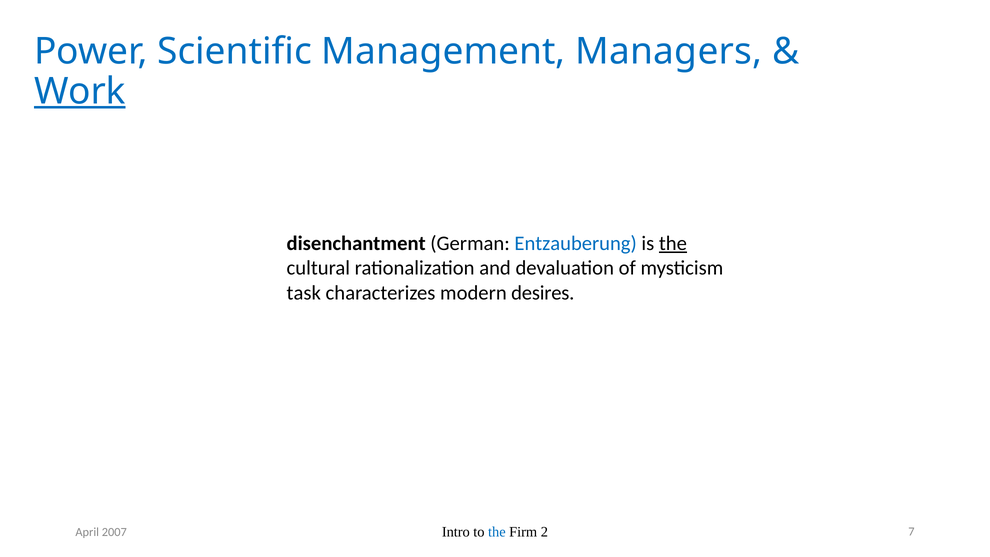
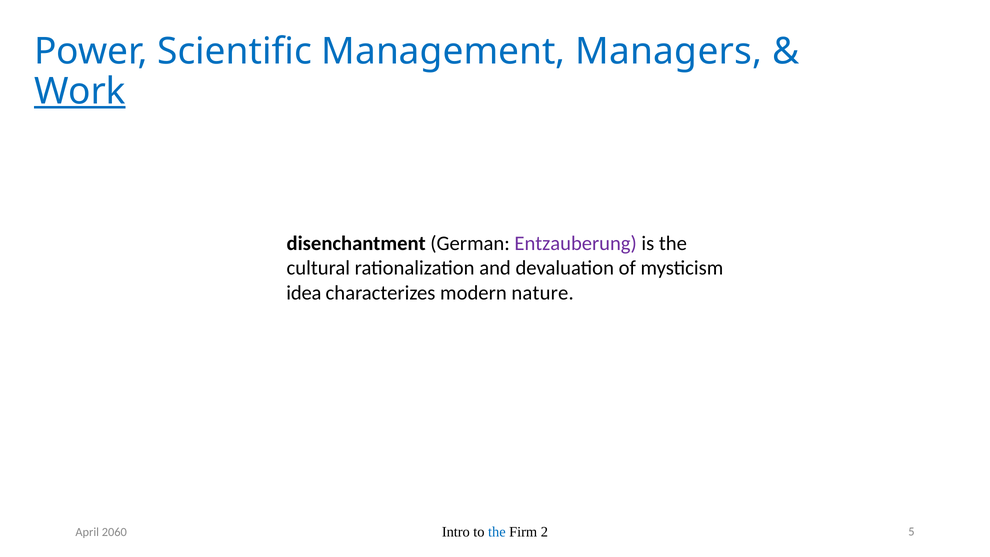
Entzauberung colour: blue -> purple (576, 243)
the underline: present -> none (673, 243)
task: task -> idea (304, 293)
desires: desires -> nature (543, 293)
7: 7 -> 5 (911, 532)
2007: 2007 -> 2060 (114, 532)
